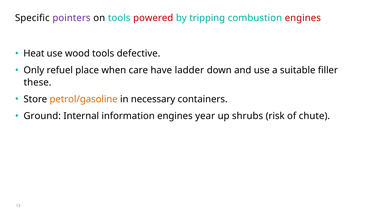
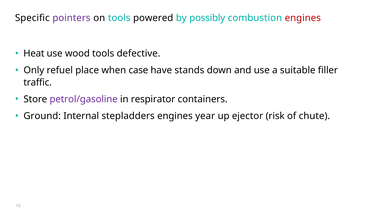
powered colour: red -> black (153, 18)
tripping: tripping -> possibly (207, 18)
care: care -> case (138, 70)
ladder: ladder -> stands (189, 70)
these: these -> traffic (38, 82)
petrol/gasoline colour: orange -> purple (84, 99)
necessary: necessary -> respirator (153, 99)
information: information -> stepladders (128, 116)
shrubs: shrubs -> ejector (248, 116)
